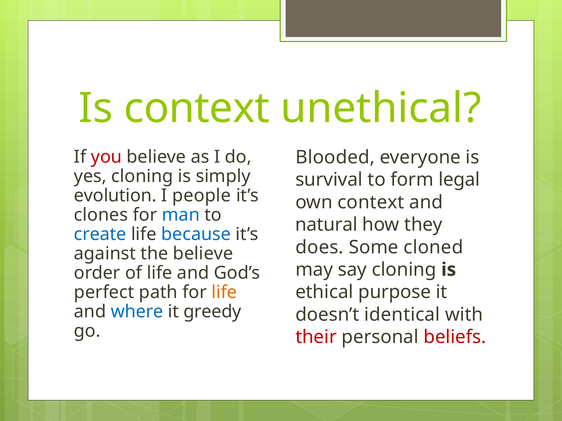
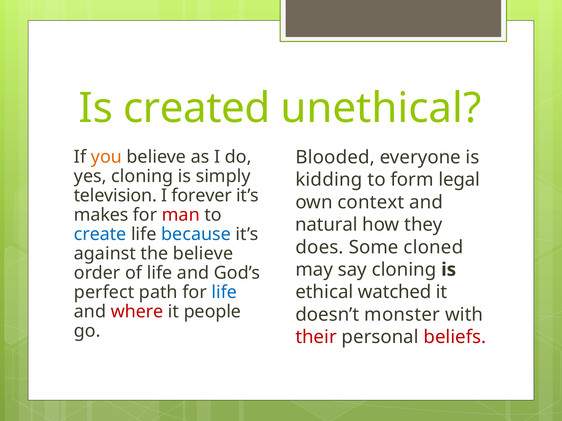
Is context: context -> created (197, 108)
you colour: red -> orange (106, 157)
survival: survival -> kidding (329, 180)
evolution: evolution -> television (115, 196)
people: people -> forever (202, 196)
clones: clones -> makes (101, 215)
man colour: blue -> red (181, 215)
purpose: purpose -> watched (395, 292)
life colour: orange -> blue (224, 293)
where colour: blue -> red (137, 312)
greedy: greedy -> people (212, 312)
identical: identical -> monster (402, 315)
